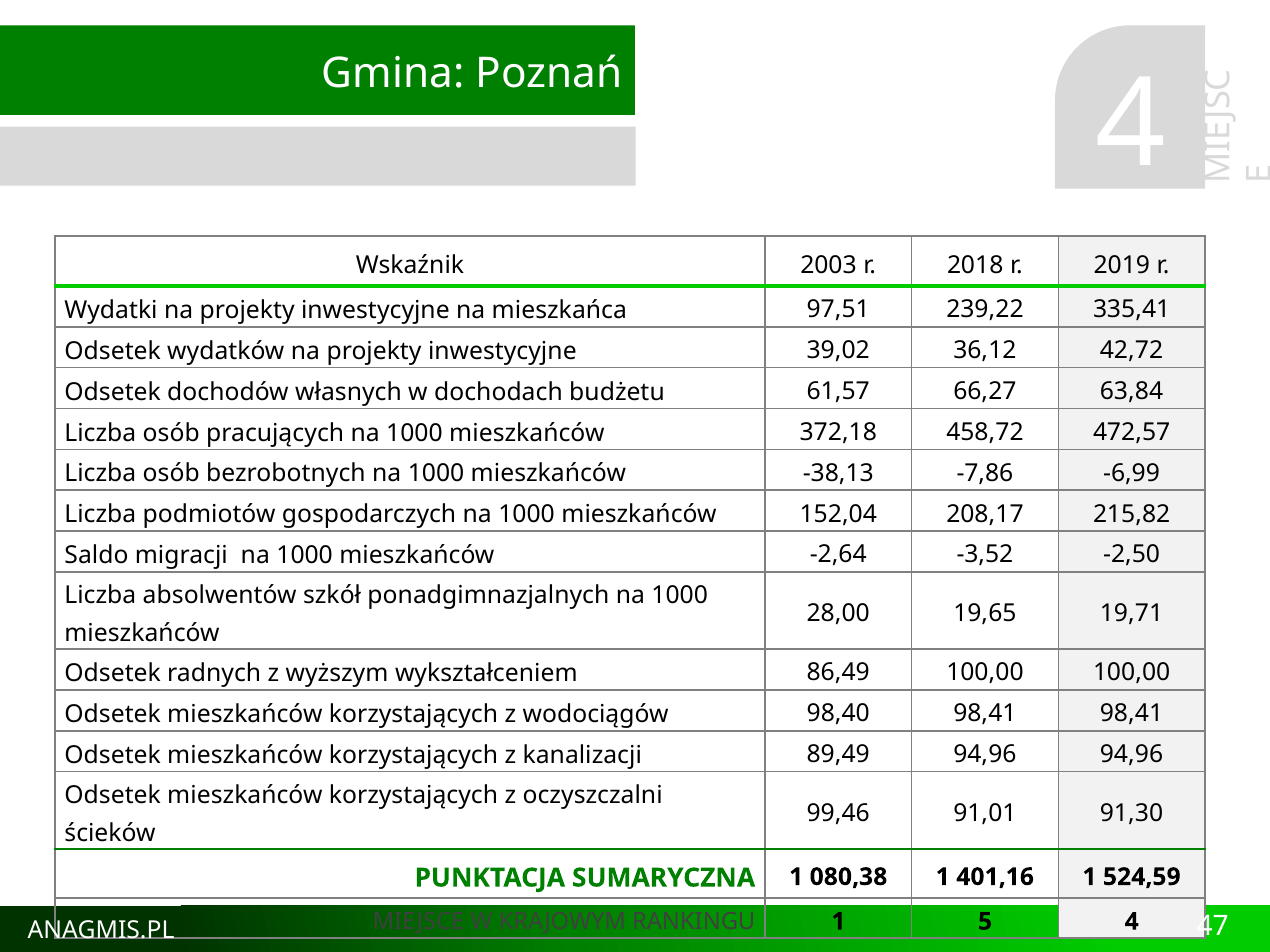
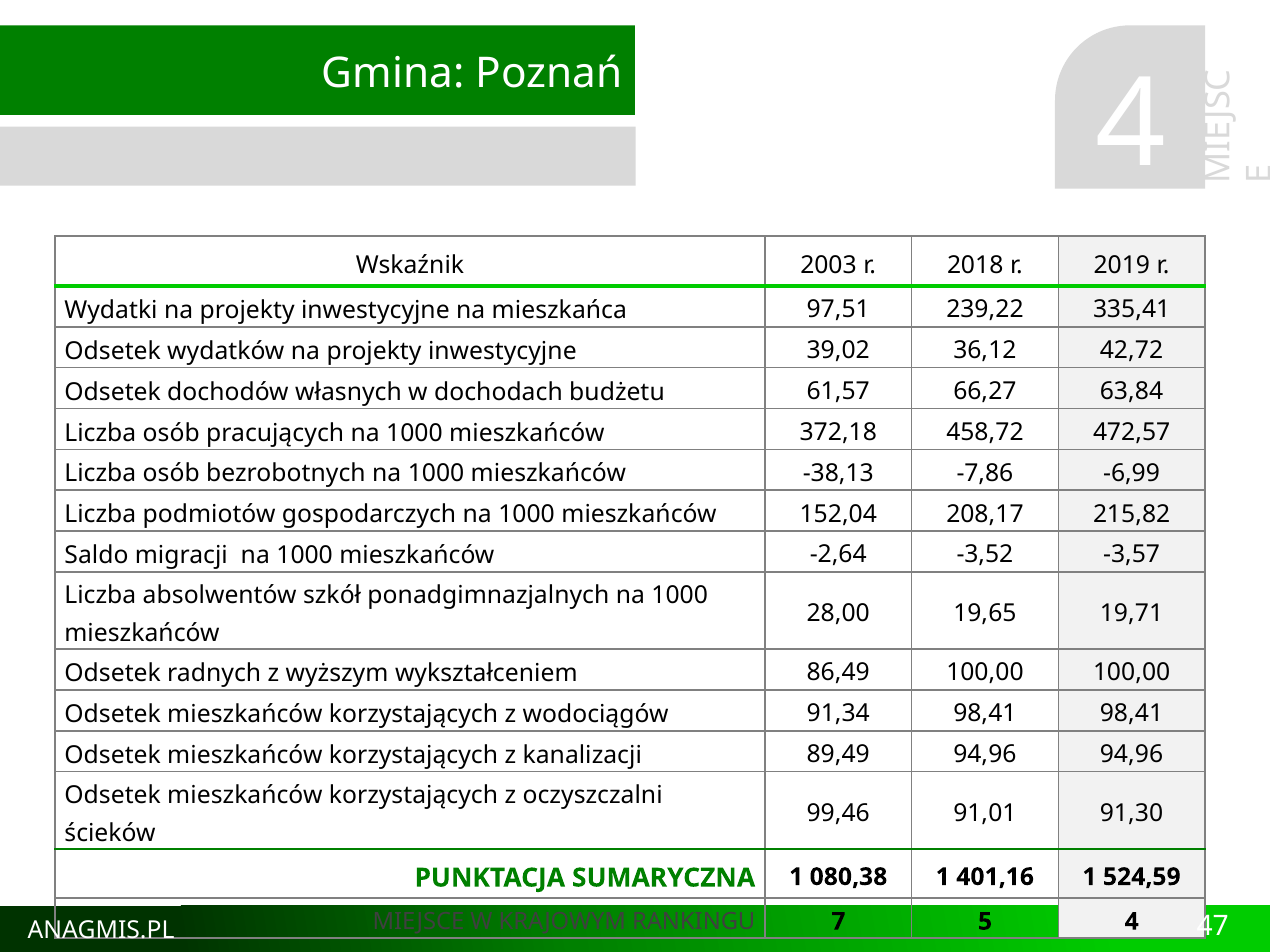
-2,50: -2,50 -> -3,57 (1132, 555)
98,40: 98,40 -> 91,34 (838, 714)
RANKINGU 1: 1 -> 7 (838, 922)
